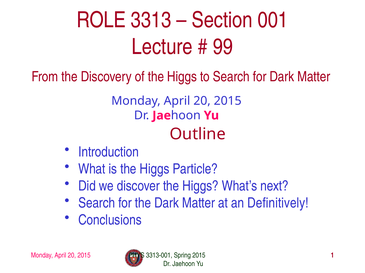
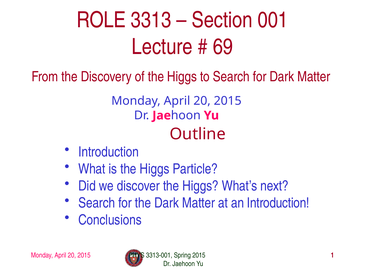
99: 99 -> 69 (223, 47)
an Definitively: Definitively -> Introduction (278, 204)
